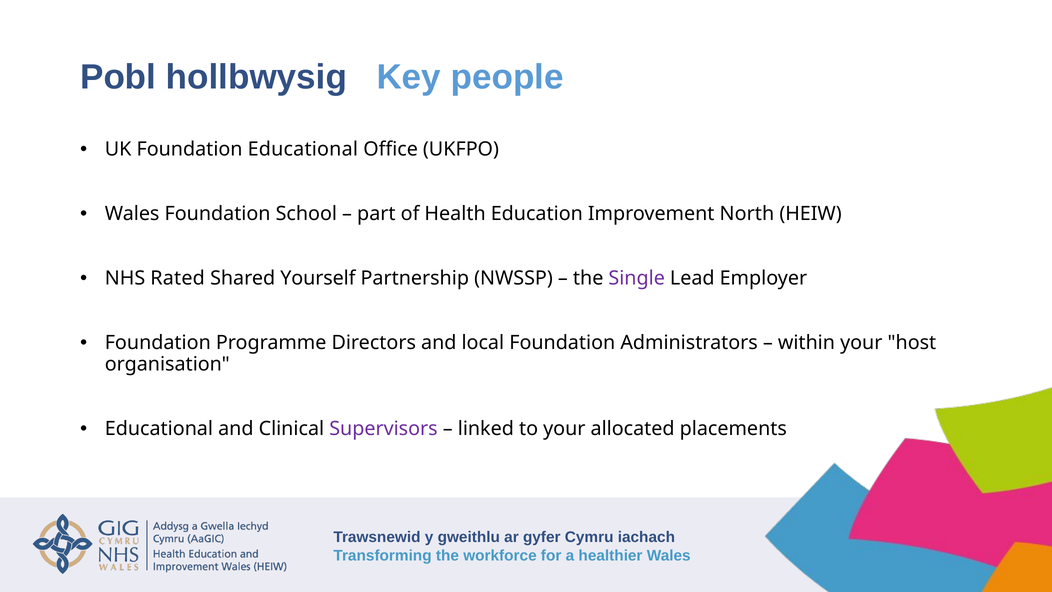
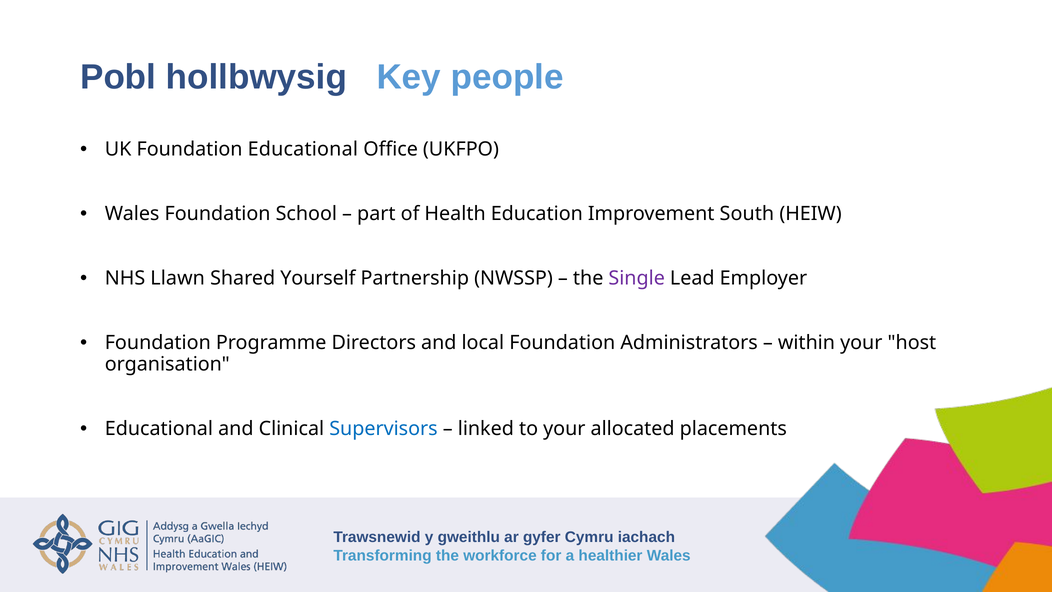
North: North -> South (747, 214)
Rated: Rated -> Llawn (178, 278)
Supervisors colour: purple -> blue (383, 429)
